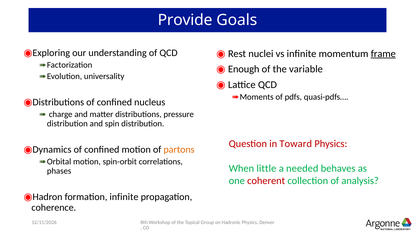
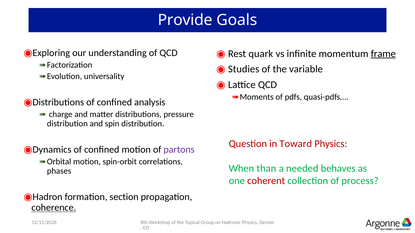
nuclei: nuclei -> quark (261, 54)
Enough: Enough -> Studies (244, 69)
nucleus: nucleus -> analysis (150, 102)
partons colour: orange -> purple (179, 150)
little: little -> than (266, 169)
analysis: analysis -> process (360, 181)
formation infinite: infinite -> section (124, 197)
coherence underline: none -> present (54, 208)
